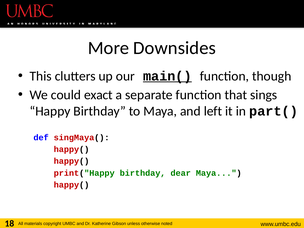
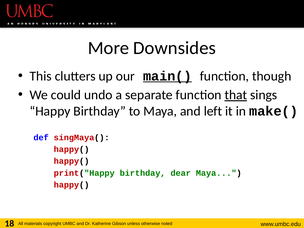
exact: exact -> undo (98, 95)
that underline: none -> present (236, 95)
part(: part( -> make( (274, 111)
